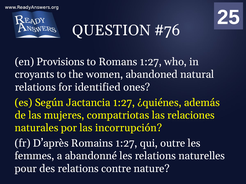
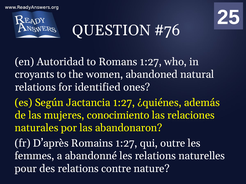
Provisions: Provisions -> Autoridad (60, 62)
compatriotas: compatriotas -> conocimiento (118, 116)
incorrupción: incorrupción -> abandonaron (129, 128)
